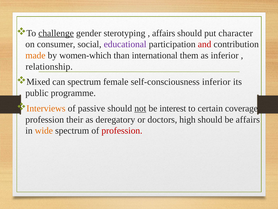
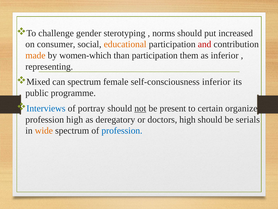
challenge underline: present -> none (56, 33)
affairs: affairs -> norms (164, 33)
character: character -> increased (236, 33)
educational colour: purple -> orange (125, 44)
than international: international -> participation (155, 55)
relationship: relationship -> representing (49, 66)
Interviews colour: orange -> blue (46, 108)
passive: passive -> portray (91, 108)
interest: interest -> present (173, 108)
coverage: coverage -> organize (241, 108)
profession their: their -> high (75, 119)
be affairs: affairs -> serials (248, 119)
profession colour: red -> blue (122, 130)
